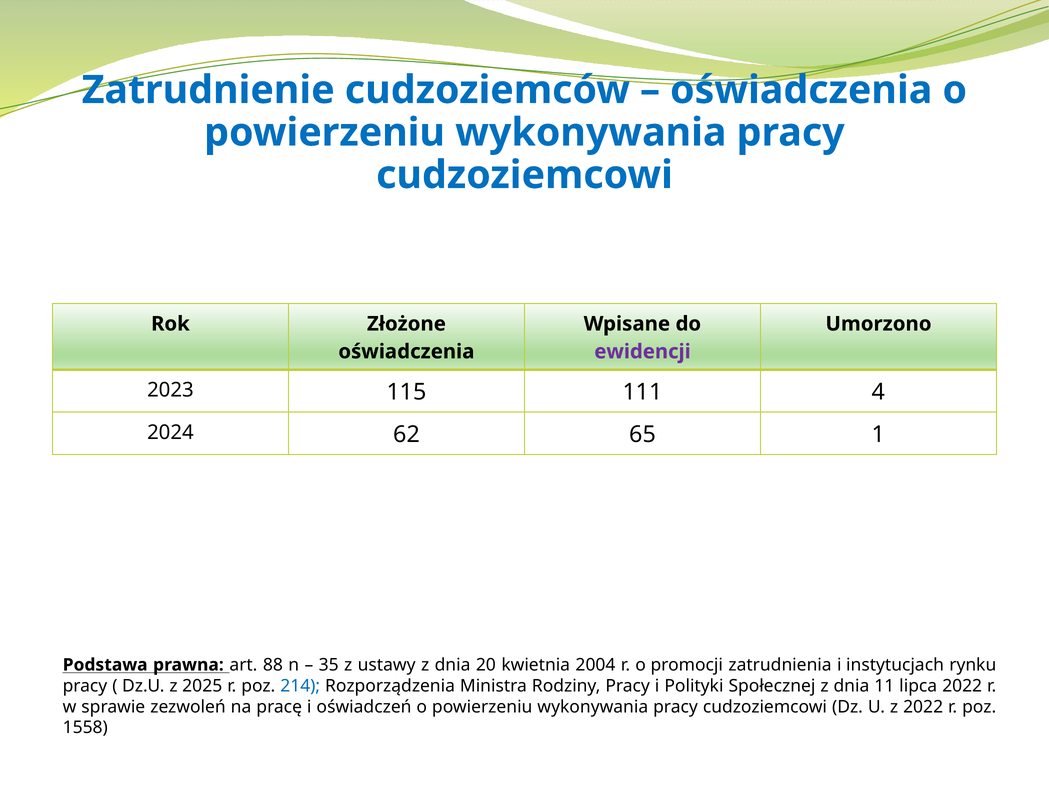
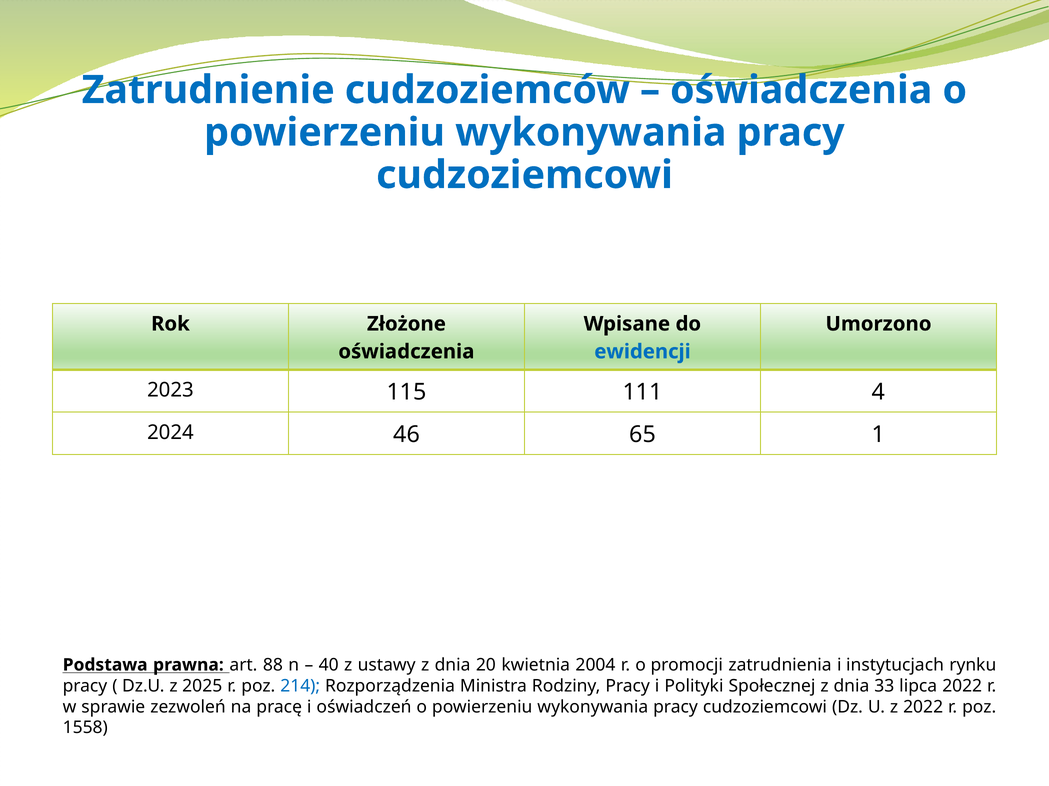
ewidencji colour: purple -> blue (642, 352)
62: 62 -> 46 (407, 435)
35: 35 -> 40 (329, 665)
11: 11 -> 33 (884, 686)
